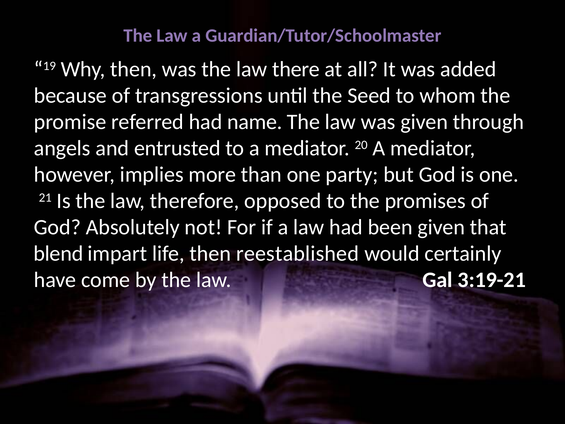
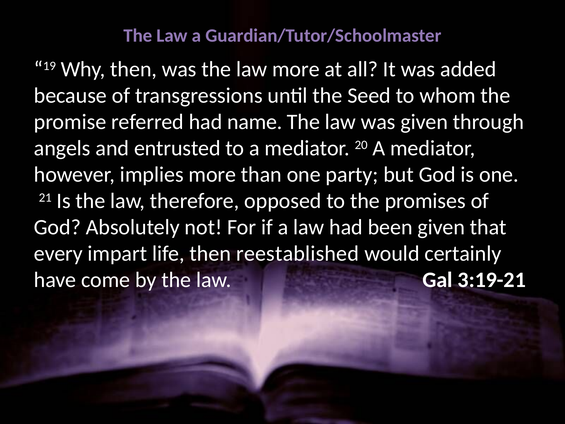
law there: there -> more (296, 69)
blend: blend -> every (58, 253)
